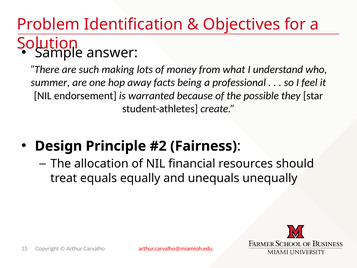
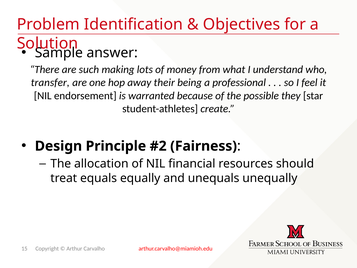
summer: summer -> transfer (50, 83)
facts: facts -> their (164, 83)
